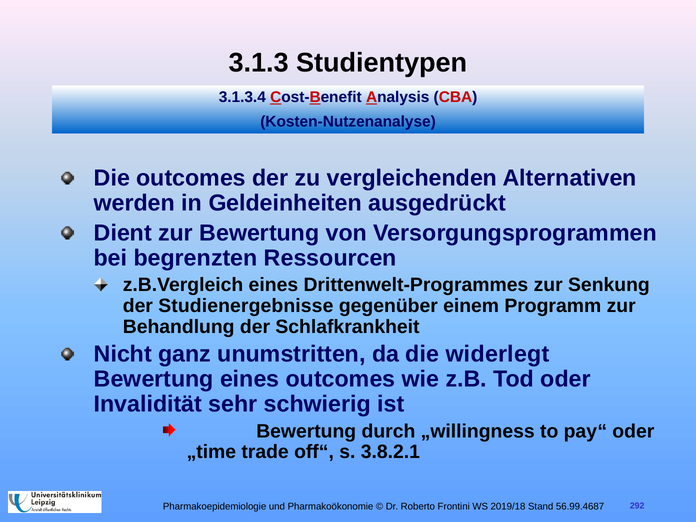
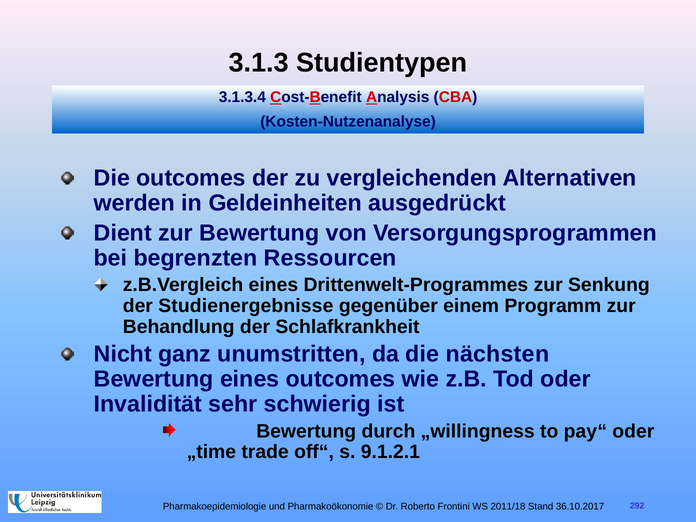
widerlegt: widerlegt -> nächsten (498, 354)
3.8.2.1: 3.8.2.1 -> 9.1.2.1 (390, 452)
2019/18: 2019/18 -> 2011/18 (508, 507)
56.99.4687: 56.99.4687 -> 36.10.2017 (580, 507)
